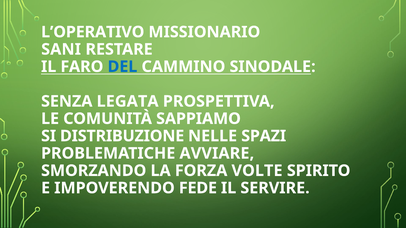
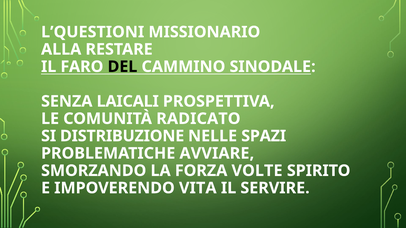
L’OPERATIVO: L’OPERATIVO -> L’QUESTIONI (93, 32)
SANI: SANI -> ALLA (61, 49)
DEL colour: blue -> black (122, 67)
LEGATA: LEGATA -> LAICALI (128, 101)
SAPPIAMO: SAPPIAMO -> RADICATO (198, 119)
FEDE: FEDE -> VITA (198, 188)
